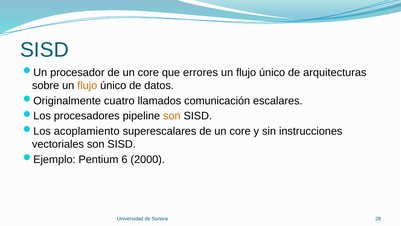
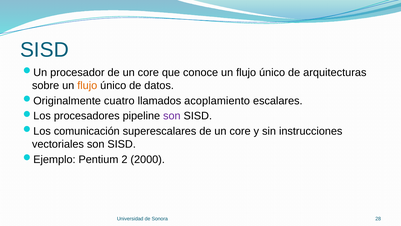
errores: errores -> conoce (201, 72)
comunicación: comunicación -> acoplamiento (217, 101)
son colour: orange -> purple (172, 116)
acoplamiento: acoplamiento -> comunicación (87, 131)
6: 6 -> 2 (124, 159)
